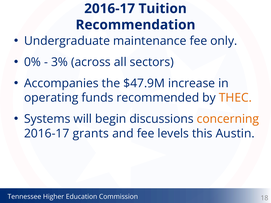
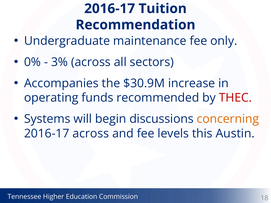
$47.9M: $47.9M -> $30.9M (144, 83)
THEC colour: orange -> red (235, 98)
2016-17 grants: grants -> across (91, 134)
